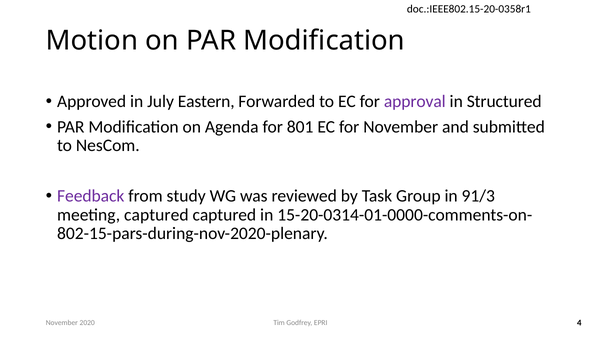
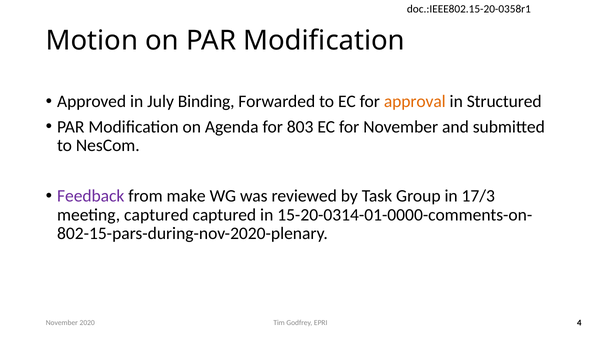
Eastern: Eastern -> Binding (206, 102)
approval colour: purple -> orange (415, 102)
801: 801 -> 803 (300, 127)
study: study -> make (186, 196)
91/3: 91/3 -> 17/3 (478, 196)
